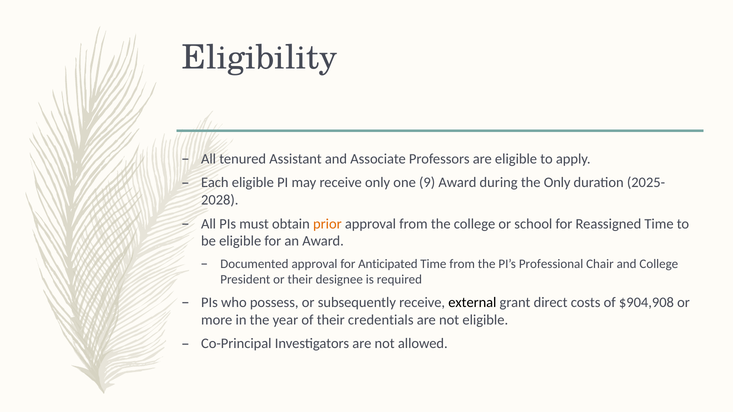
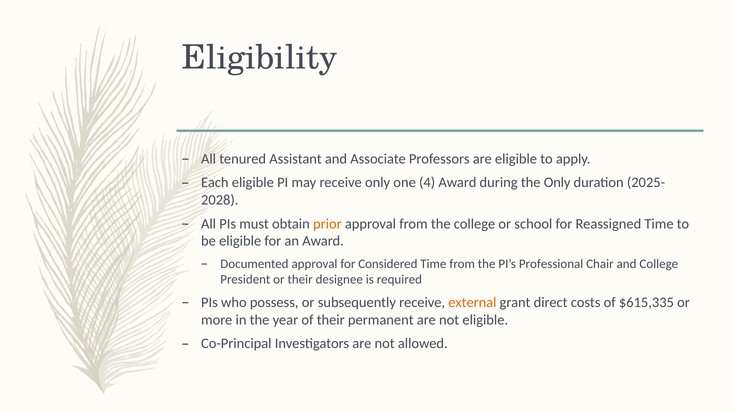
9: 9 -> 4 (427, 183)
Anticipated: Anticipated -> Considered (388, 264)
external colour: black -> orange (472, 303)
$904,908: $904,908 -> $615,335 (646, 303)
credentials: credentials -> permanent (381, 320)
